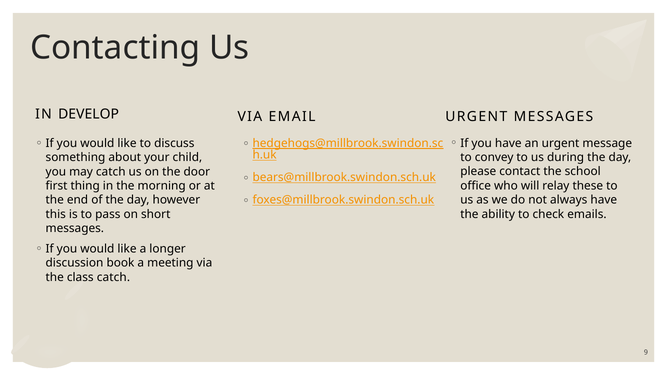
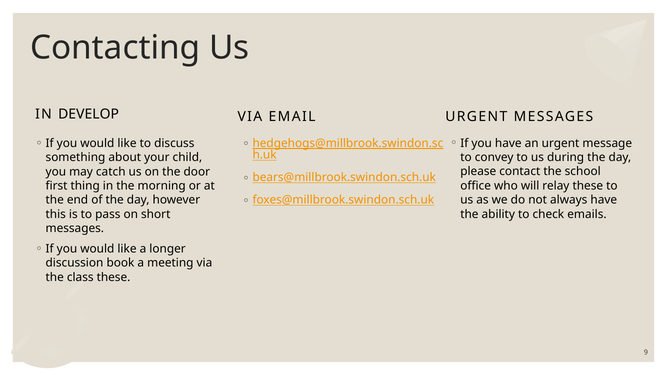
class catch: catch -> these (113, 277)
